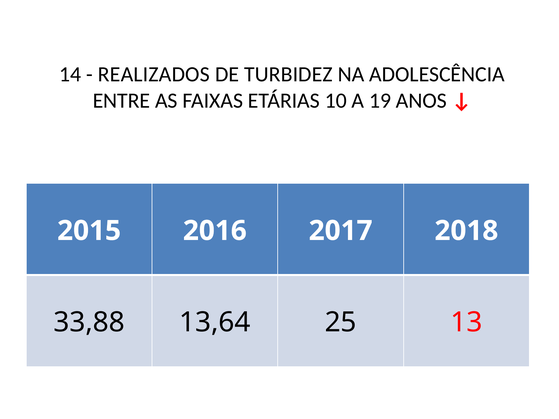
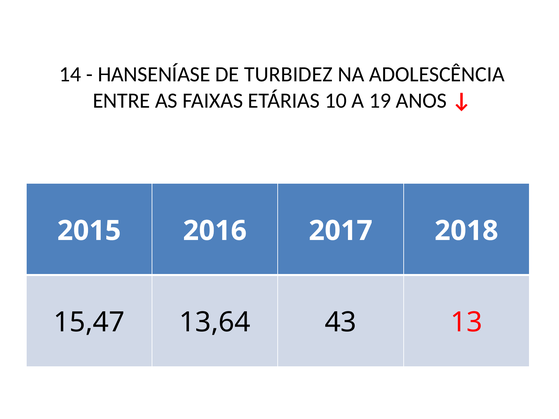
REALIZADOS: REALIZADOS -> HANSENÍASE (154, 74)
33,88: 33,88 -> 15,47 (89, 323)
25: 25 -> 43 (341, 323)
